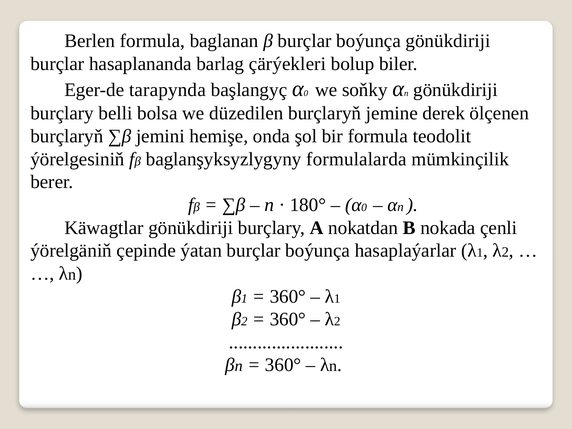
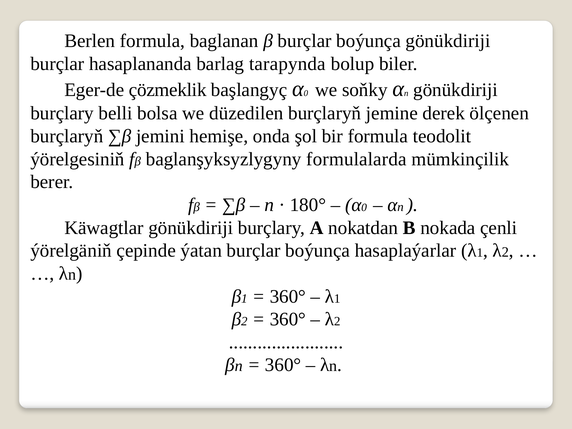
çärýekleri: çärýekleri -> tarapynda (287, 64)
tarapynda: tarapynda -> çözmeklik (168, 90)
